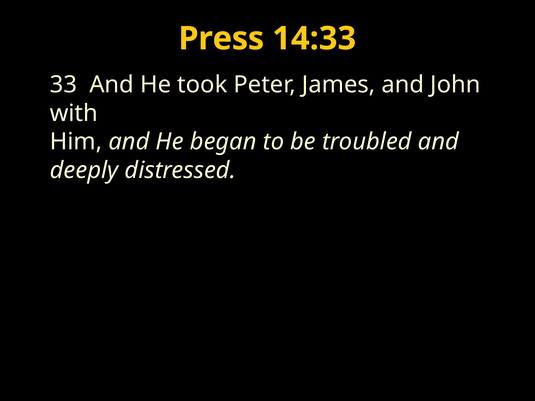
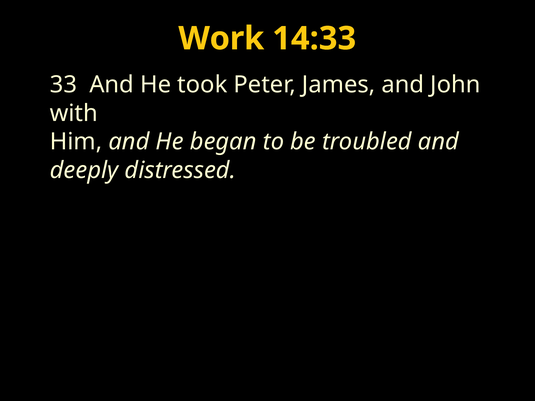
1:26-59: 1:26-59 -> 1:26-96 (150, 39)
Press: Press -> Work (221, 39)
